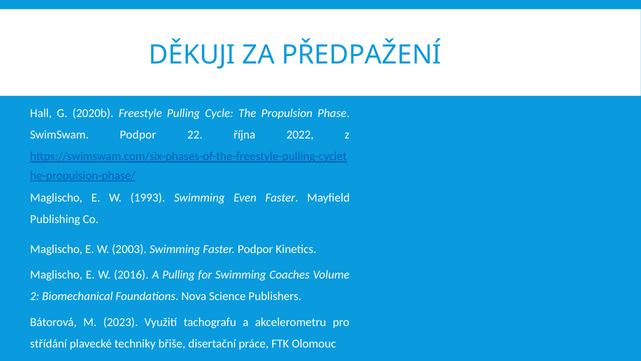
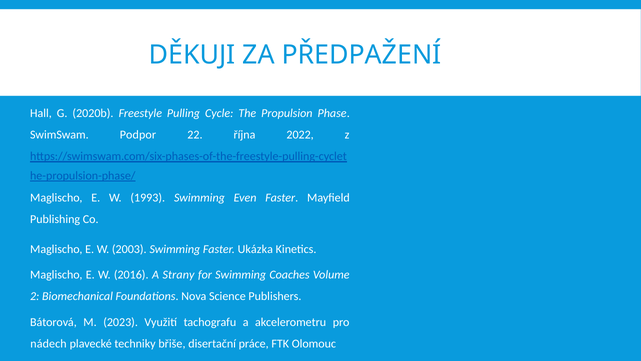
Faster Podpor: Podpor -> Ukázka (255, 249)
A Pulling: Pulling -> Strany (178, 274)
střídání: střídání -> nádech (49, 343)
